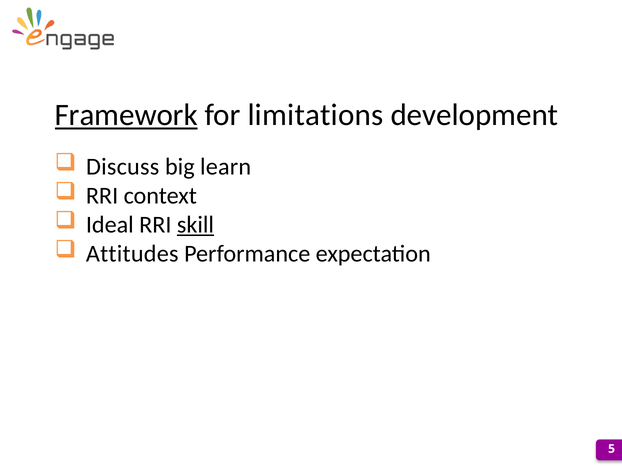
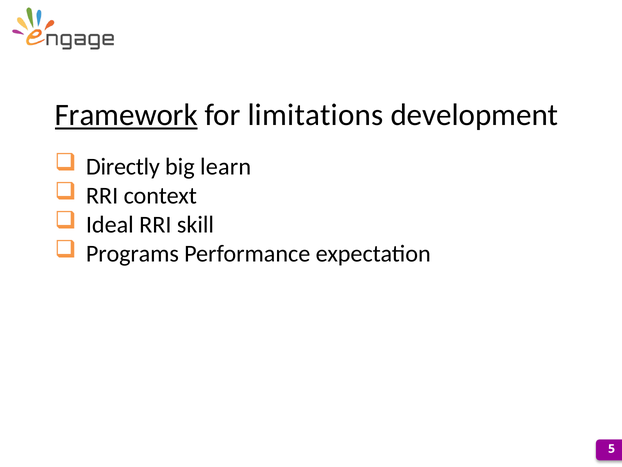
Discuss: Discuss -> Directly (123, 166)
skill underline: present -> none (195, 225)
Attitudes: Attitudes -> Programs (132, 254)
